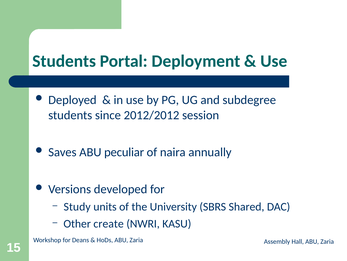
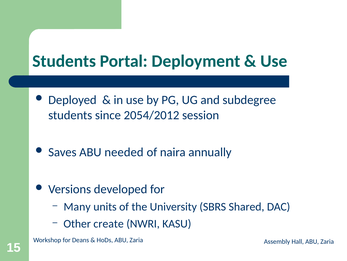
2012/2012: 2012/2012 -> 2054/2012 (152, 115)
peculiar: peculiar -> needed (124, 152)
Study: Study -> Many (77, 206)
